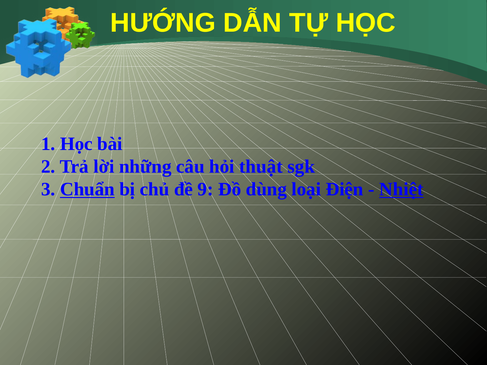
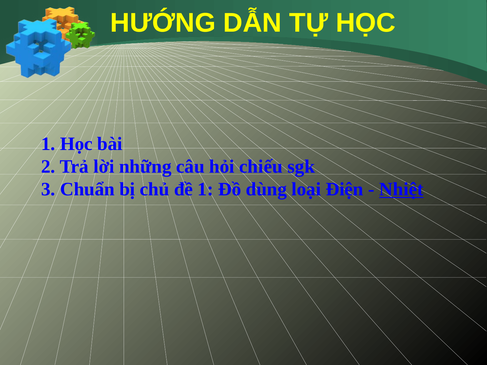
thuật: thuật -> chiếu (261, 167)
Chuẩn underline: present -> none (87, 189)
đề 9: 9 -> 1 (206, 189)
